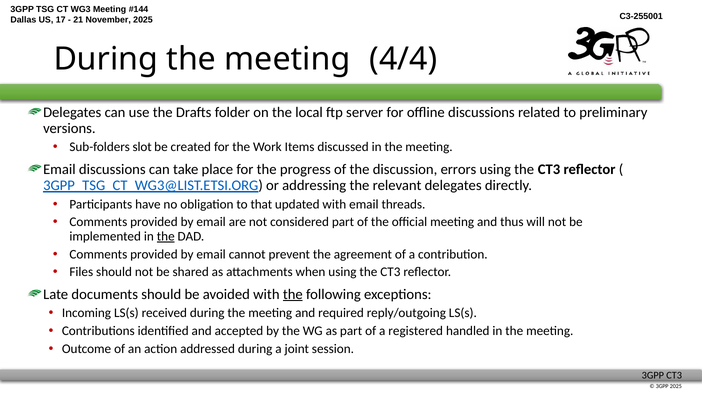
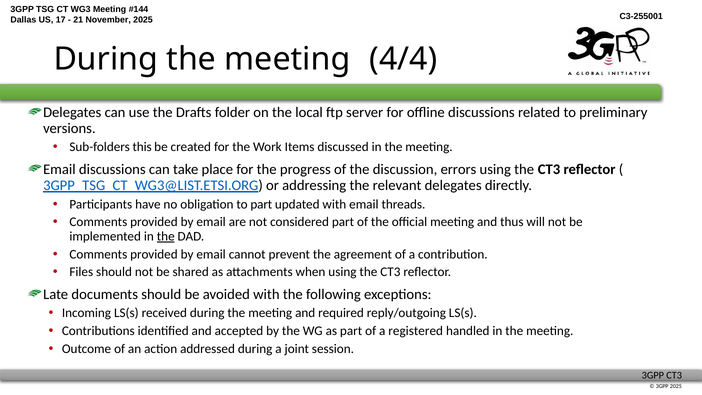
slot: slot -> this (142, 147)
to that: that -> part (261, 204)
the underline: present -> none (293, 294)
